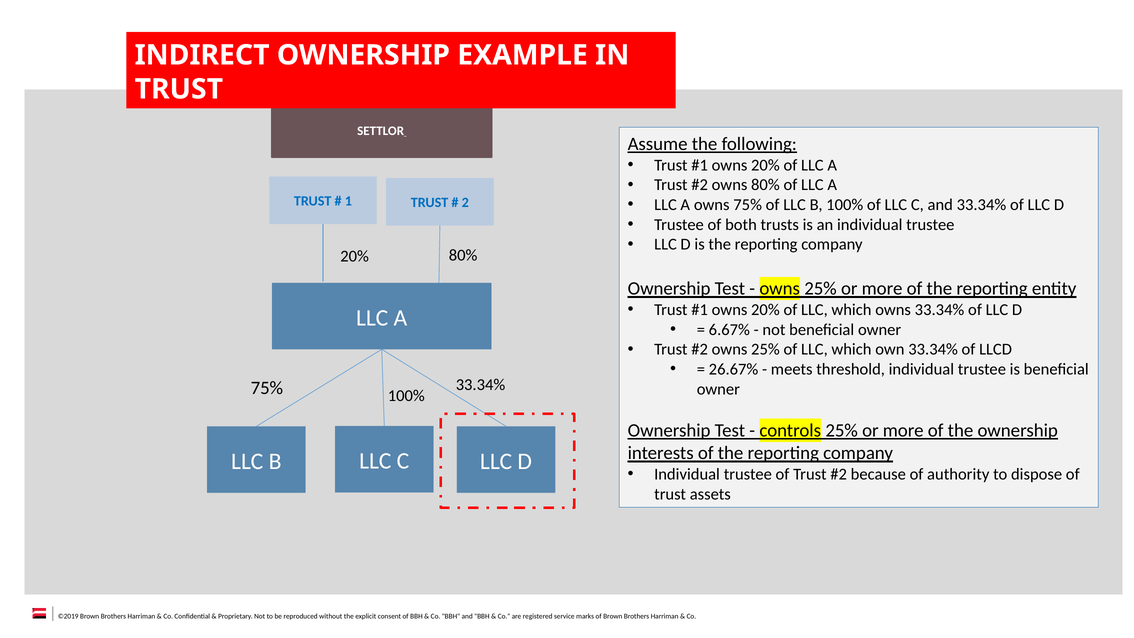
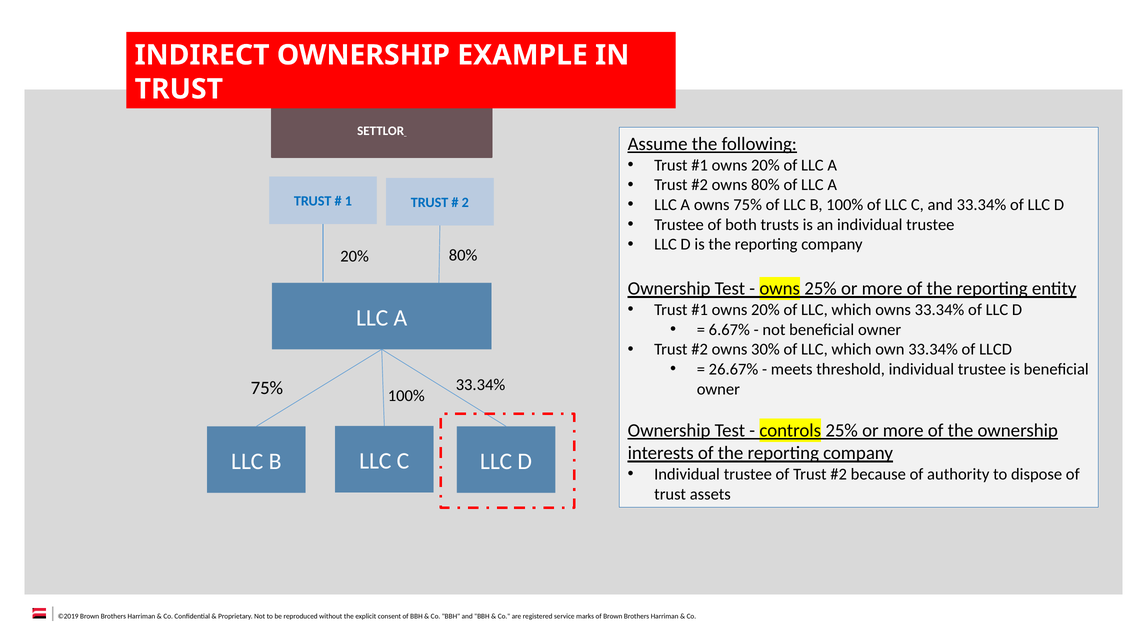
25%: 25% -> 30% (765, 349)
